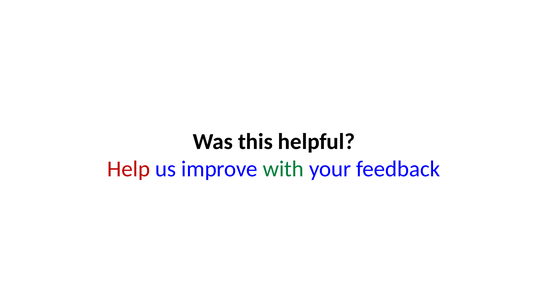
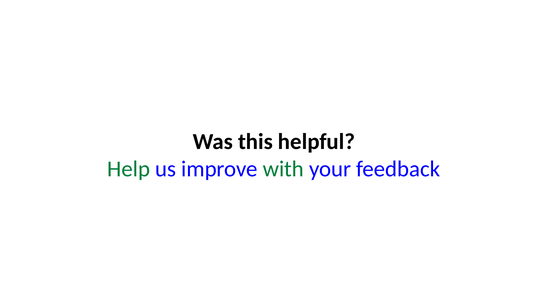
Help colour: red -> green (129, 169)
